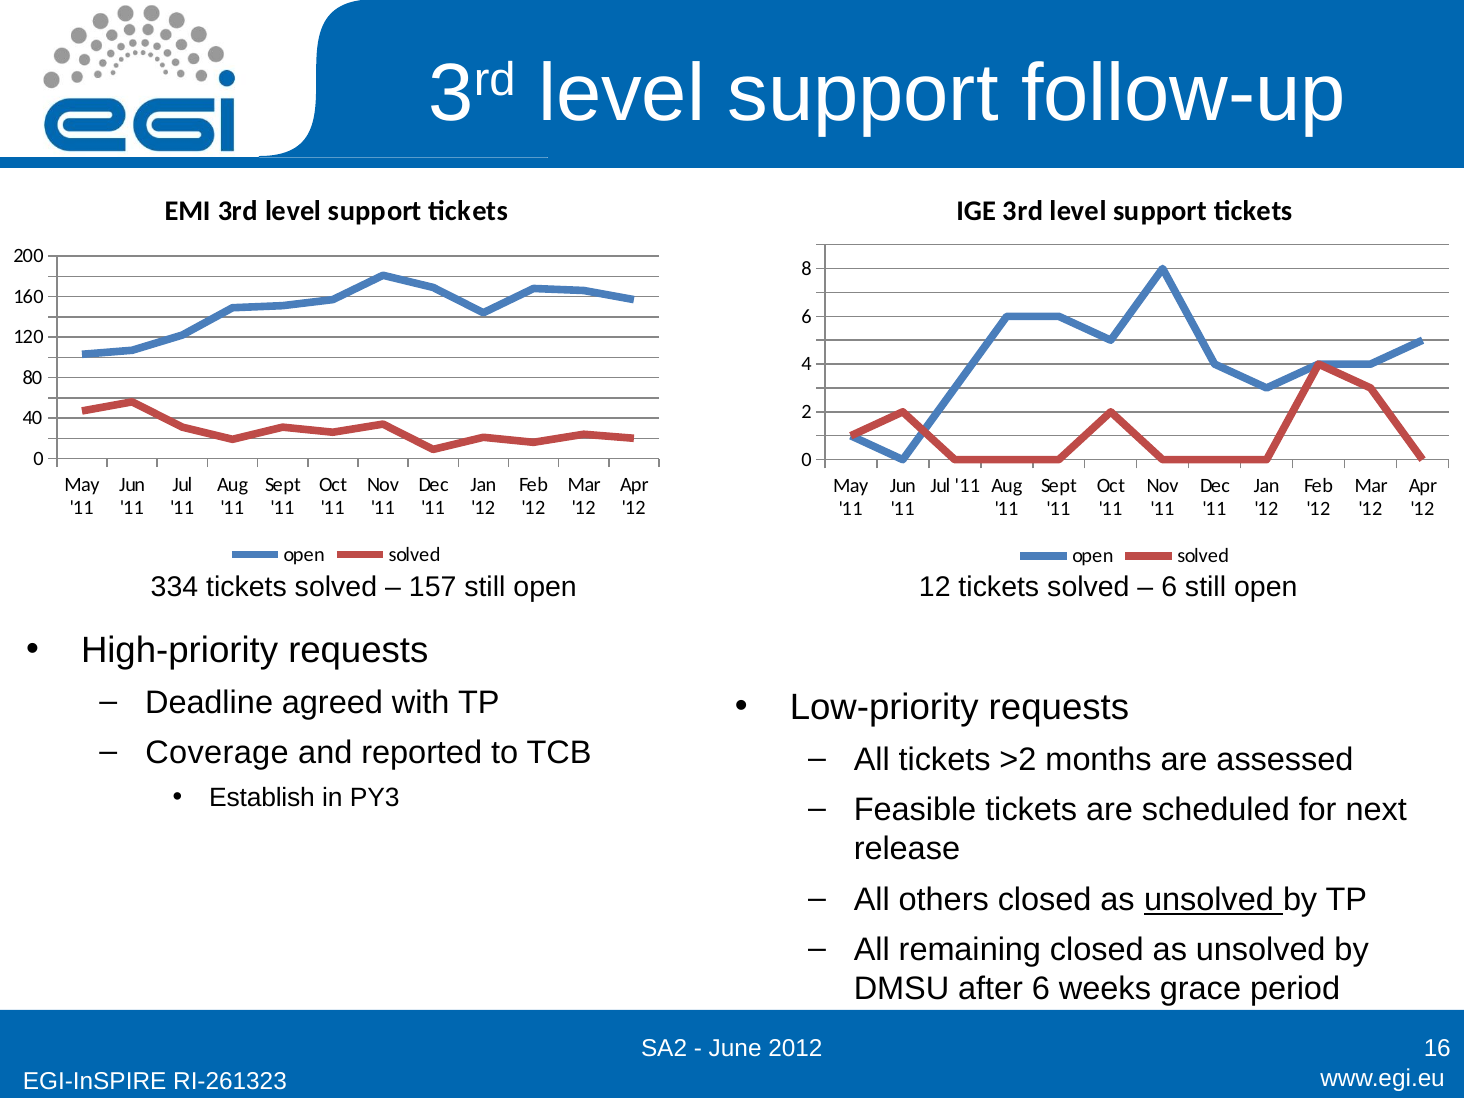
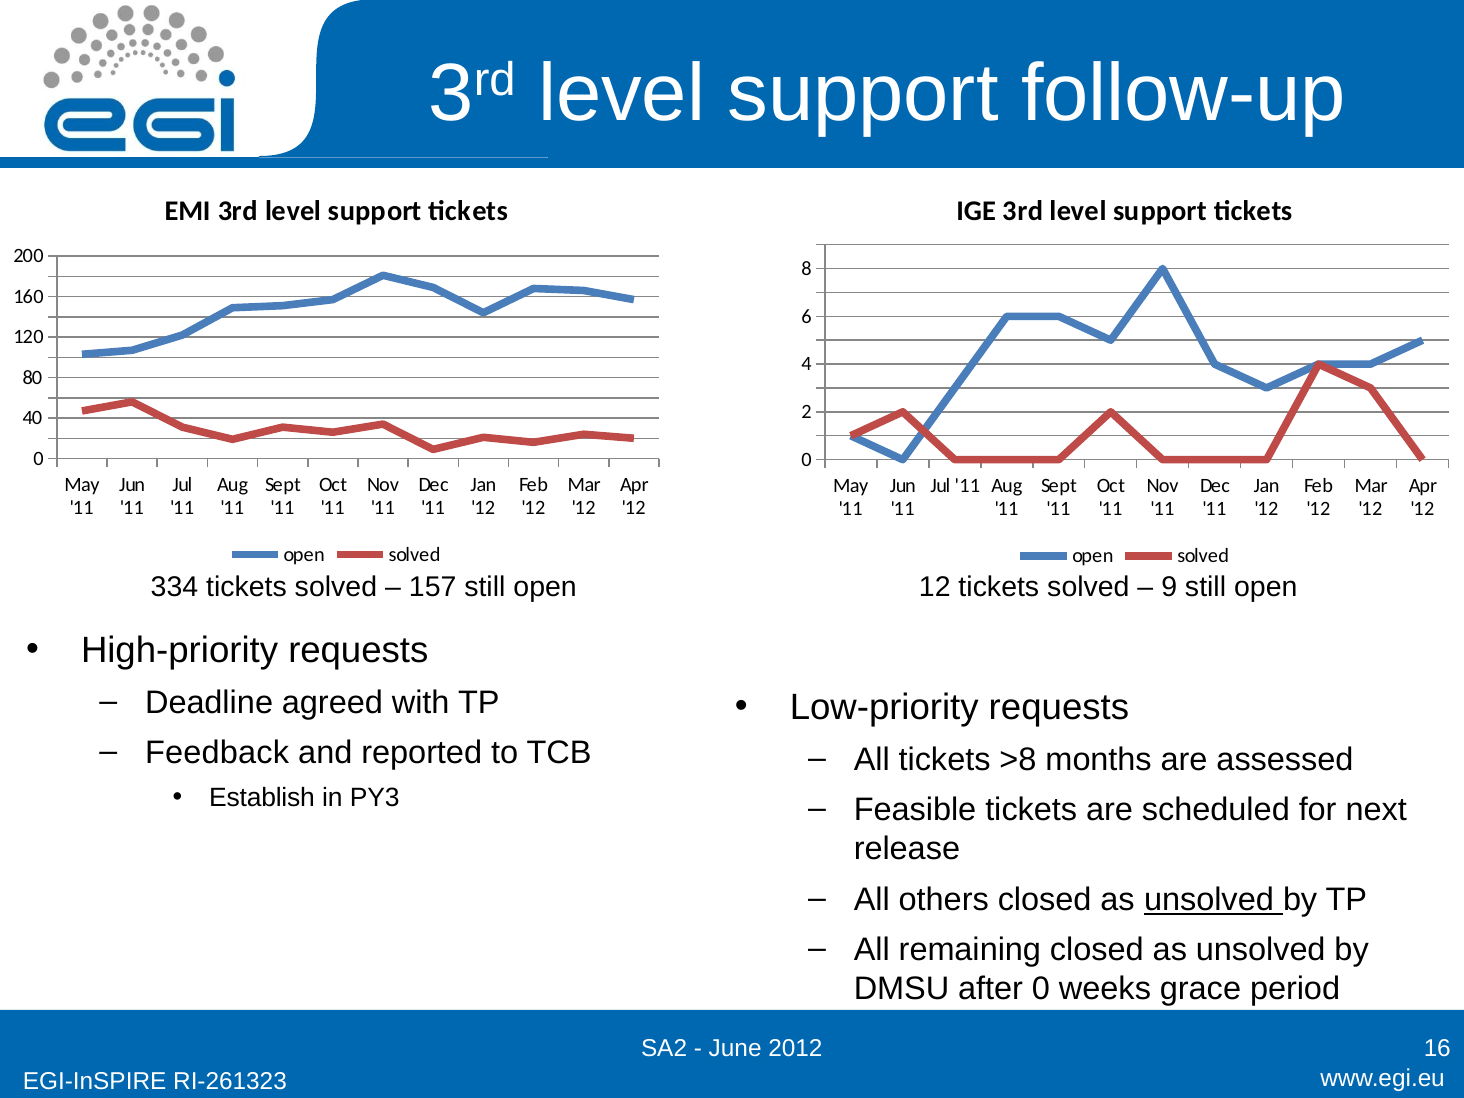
6: 6 -> 9 (1169, 587)
Coverage: Coverage -> Feedback (217, 753)
>2: >2 -> >8 (1018, 760)
after 6: 6 -> 0 (1041, 989)
